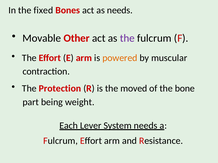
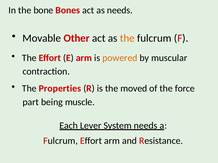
fixed: fixed -> bone (43, 10)
the colour: purple -> orange (127, 38)
Protection: Protection -> Properties (60, 89)
bone: bone -> force (185, 89)
weight: weight -> muscle (80, 102)
